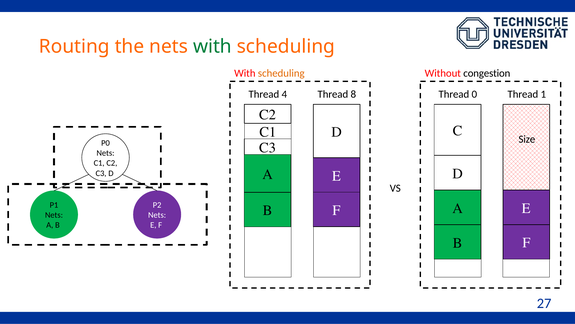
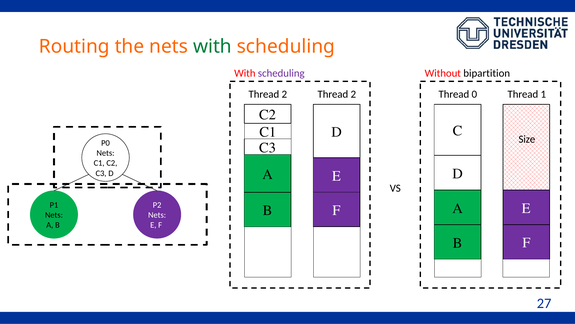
scheduling colour: orange -> purple (281, 73)
congestion: congestion -> bipartition (487, 73)
4: 4 -> 2 (284, 94)
8: 8 -> 2 (353, 94)
